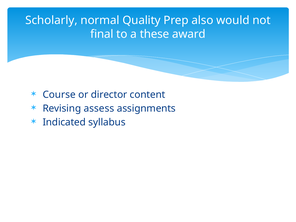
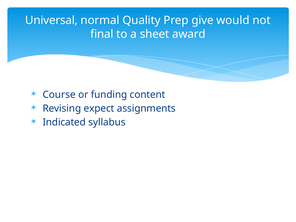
Scholarly: Scholarly -> Universal (51, 20)
also: also -> give (202, 20)
these: these -> sheet (155, 34)
director: director -> funding (109, 95)
assess: assess -> expect (99, 109)
